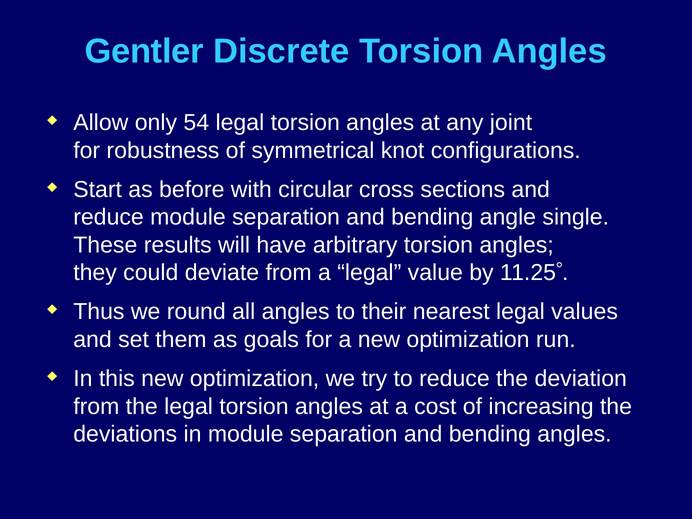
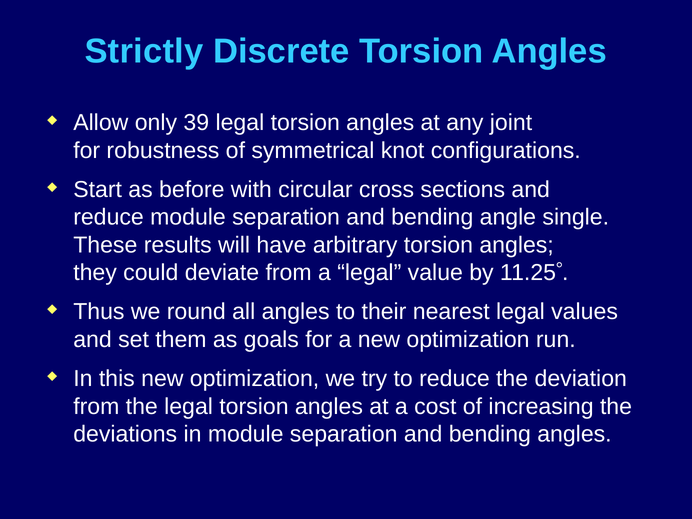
Gentler: Gentler -> Strictly (144, 51)
54: 54 -> 39 (196, 123)
